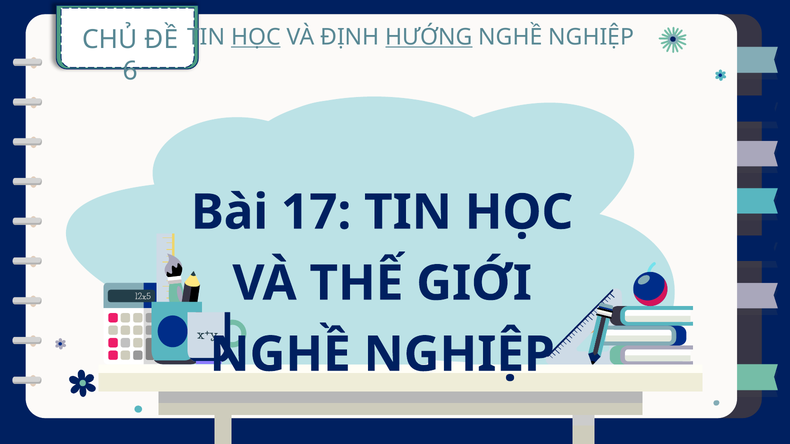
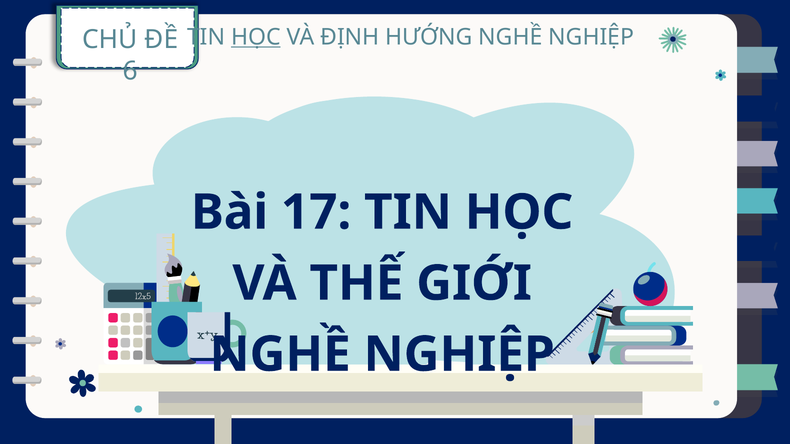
HƯỚNG underline: present -> none (429, 37)
